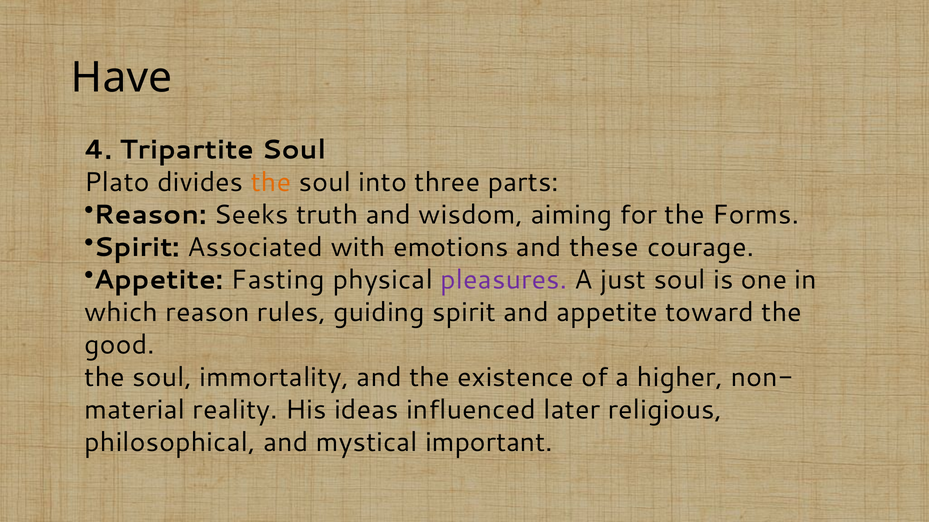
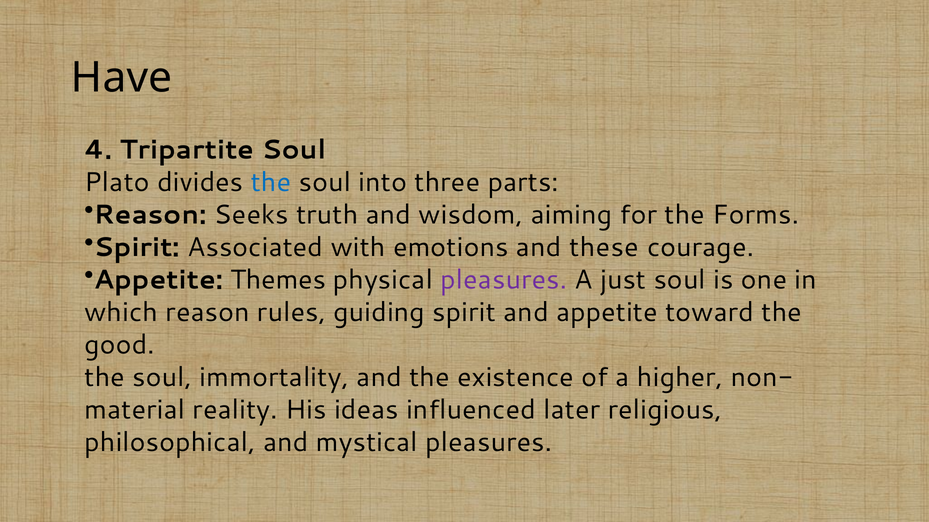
the colour: orange -> blue (271, 183)
Fasting: Fasting -> Themes (278, 280)
mystical important: important -> pleasures (489, 443)
